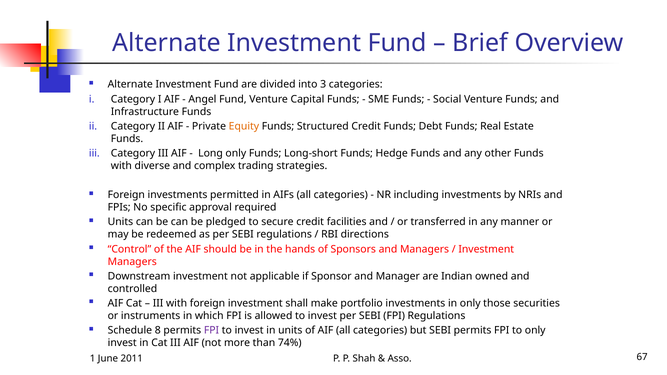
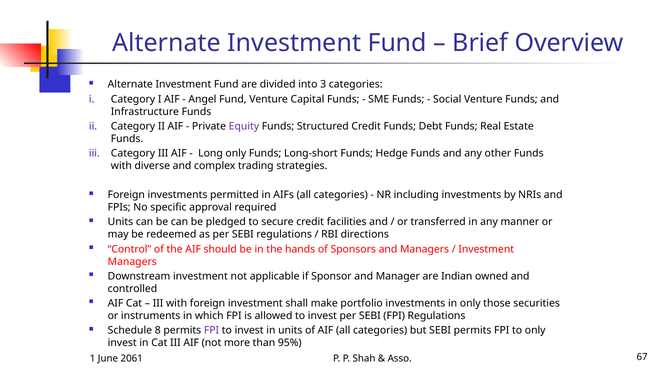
Equity colour: orange -> purple (244, 126)
74%: 74% -> 95% (290, 343)
2011: 2011 -> 2061 (132, 359)
